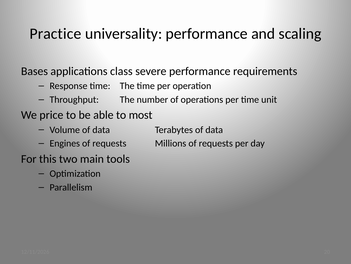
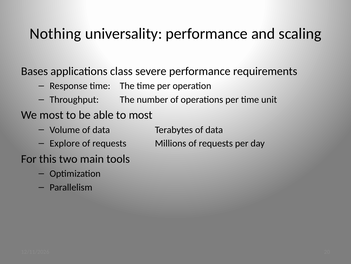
Practice: Practice -> Nothing (55, 34)
We price: price -> most (51, 115)
Engines: Engines -> Explore (65, 143)
